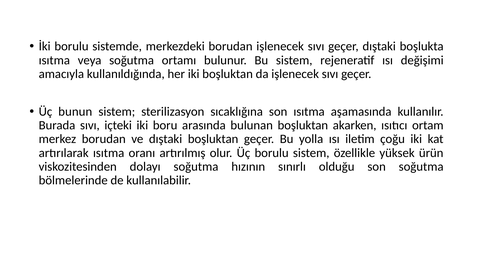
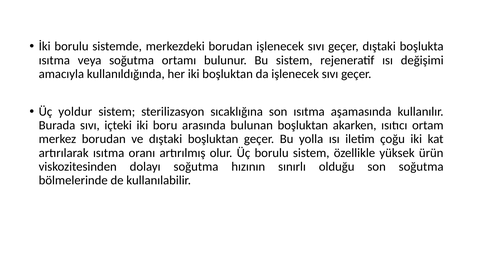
bunun: bunun -> yoldur (75, 112)
